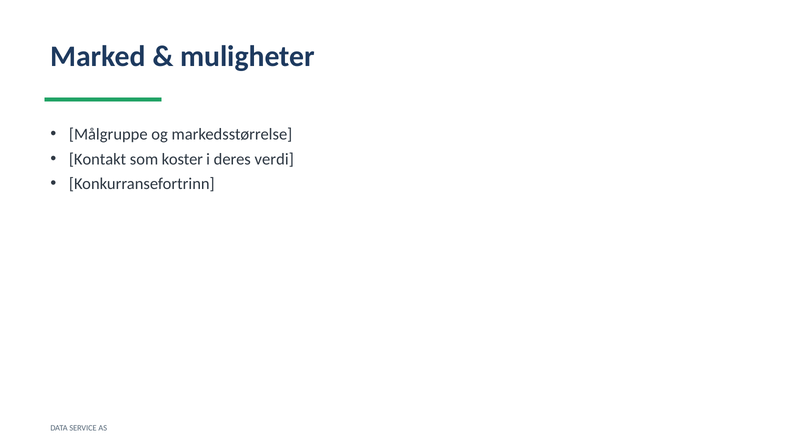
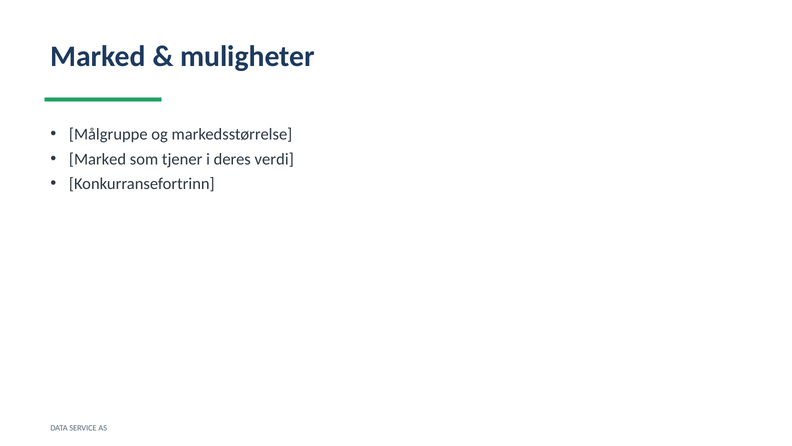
Kontakt: Kontakt -> Marked (98, 159)
koster: koster -> tjener (182, 159)
